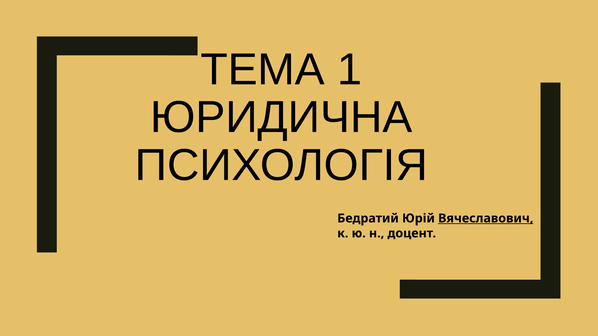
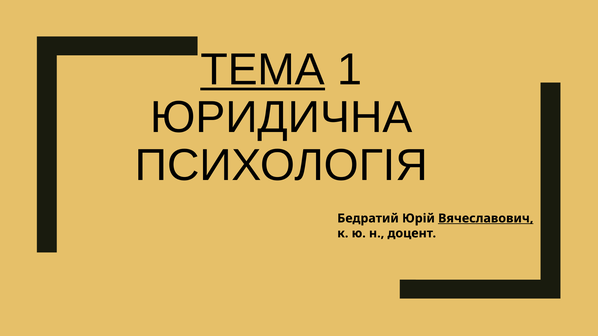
ТЕМА underline: none -> present (263, 70)
